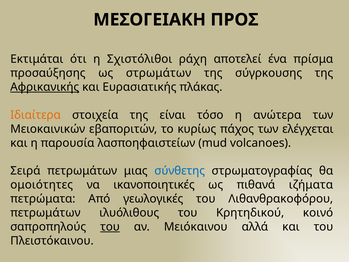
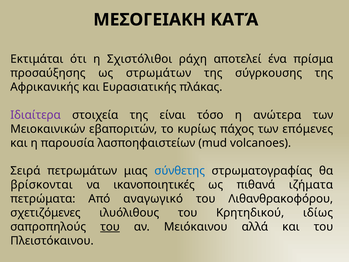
ΠΡΟΣ: ΠΡΟΣ -> ΚΑΤΆ (234, 20)
Αφρικανικής underline: present -> none (45, 87)
Ιδιαίτερα colour: orange -> purple (36, 115)
ελέγχεται: ελέγχεται -> επόμενες (308, 129)
ομοιότητες: ομοιότητες -> βρίσκονται (42, 185)
γεωλογικές: γεωλογικές -> αναγωγικό (153, 199)
πετρωμάτων: πετρωμάτων -> σχετιζόμενες (45, 213)
κοινό: κοινό -> ιδίως (318, 213)
